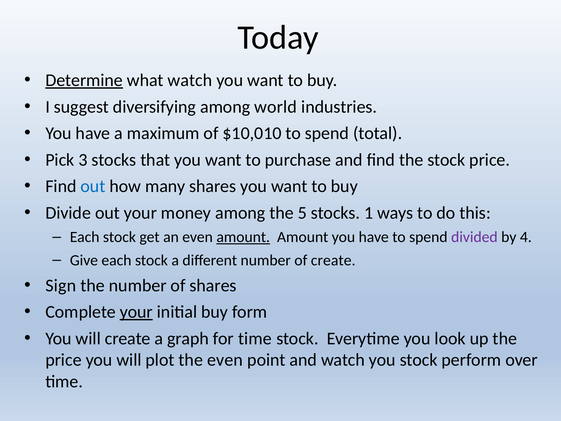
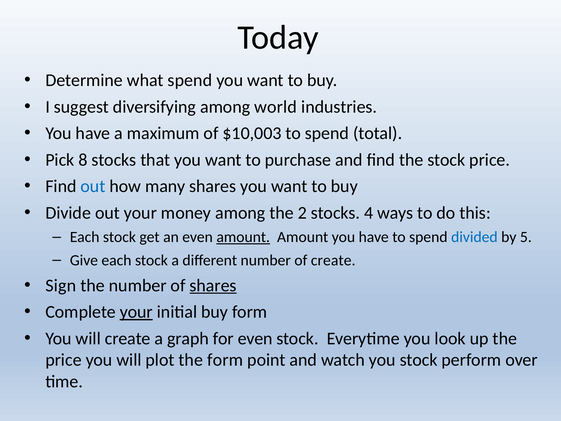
Determine underline: present -> none (84, 80)
what watch: watch -> spend (190, 80)
$10,010: $10,010 -> $10,003 (252, 133)
3: 3 -> 8 (83, 160)
5: 5 -> 2 (302, 213)
1: 1 -> 4 (369, 213)
divided colour: purple -> blue (474, 237)
4: 4 -> 5 (526, 237)
shares underline: none -> present (213, 285)
for time: time -> even (255, 338)
the even: even -> form (225, 360)
